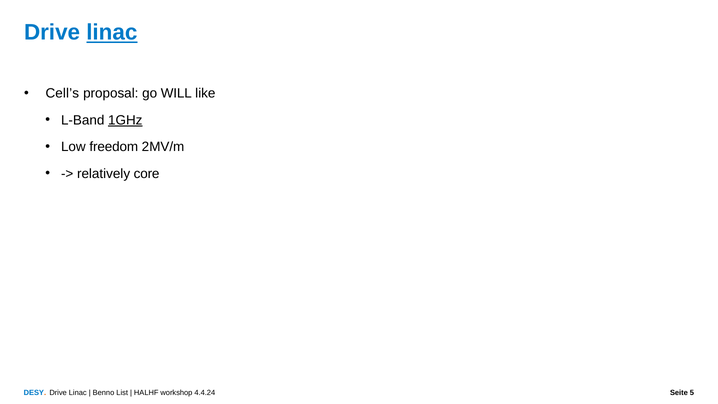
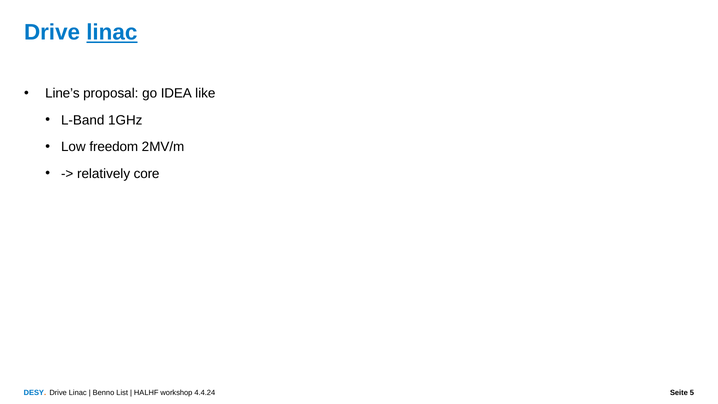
Cell’s: Cell’s -> Line’s (62, 93)
WILL: WILL -> IDEA (176, 93)
1GHz underline: present -> none (125, 120)
